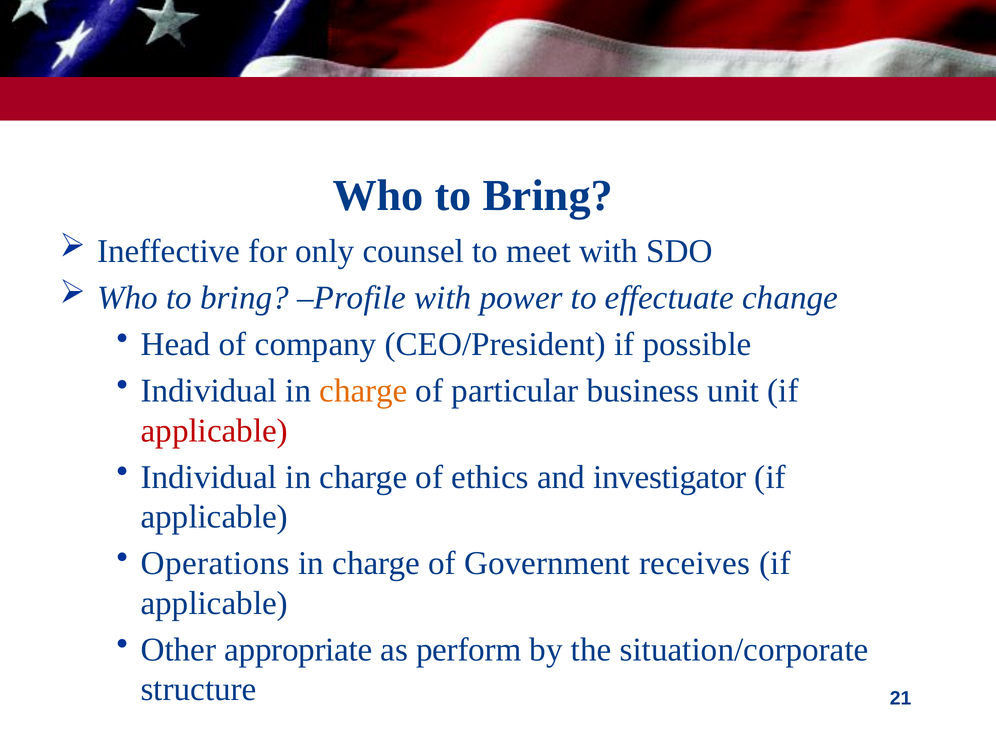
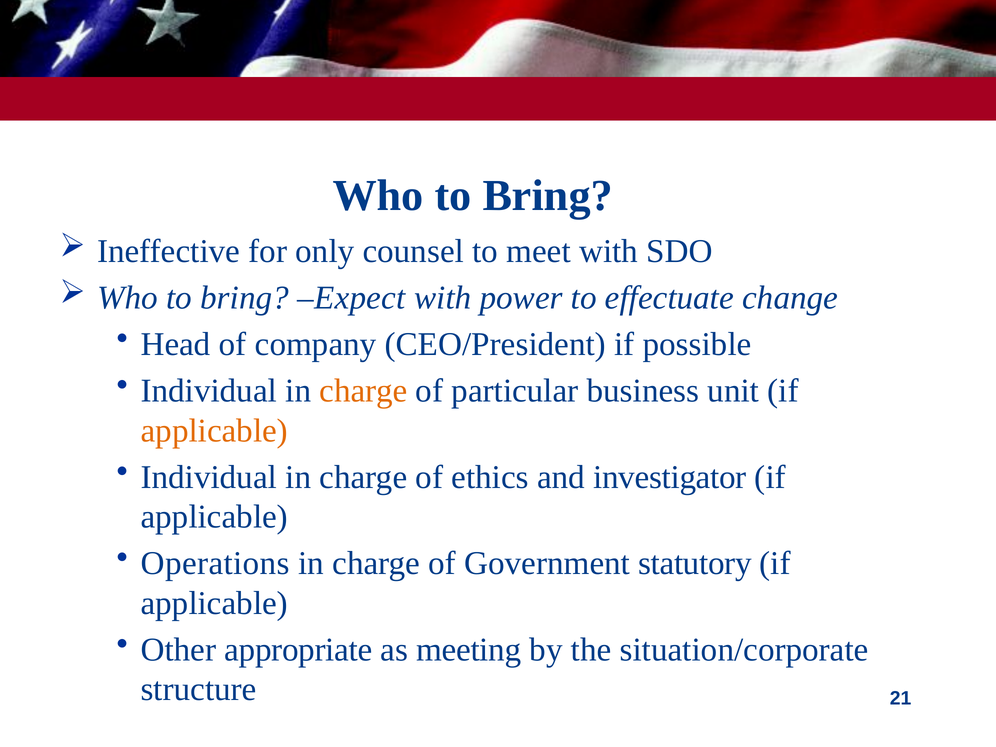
Profile: Profile -> Expect (351, 298)
applicable colour: red -> orange (214, 431)
receives: receives -> statutory (695, 563)
perform: perform -> meeting (469, 650)
